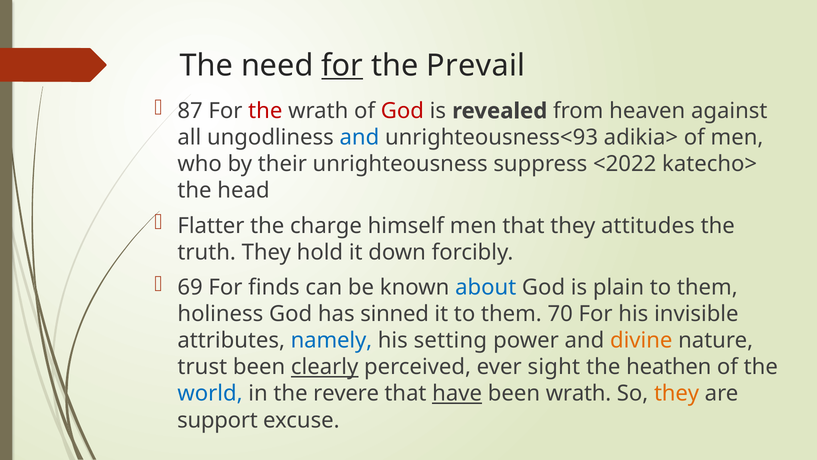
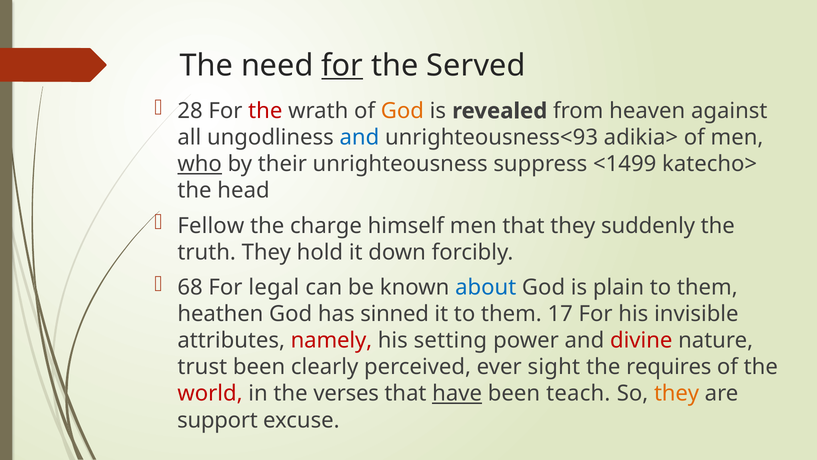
Prevail: Prevail -> Served (476, 65)
87: 87 -> 28 (190, 111)
God colour: red -> orange (402, 111)
who underline: none -> present (200, 164)
<2022: <2022 -> <1499 (625, 164)
Flatter: Flatter -> Fellow (211, 226)
attitudes: attitudes -> suddenly (648, 226)
69: 69 -> 68 (190, 287)
finds: finds -> legal (274, 287)
holiness: holiness -> heathen (220, 314)
70: 70 -> 17 (560, 314)
namely colour: blue -> red (331, 340)
divine colour: orange -> red (641, 340)
clearly underline: present -> none (325, 367)
heathen: heathen -> requires (669, 367)
world colour: blue -> red (210, 393)
revere: revere -> verses (346, 393)
been wrath: wrath -> teach (578, 393)
